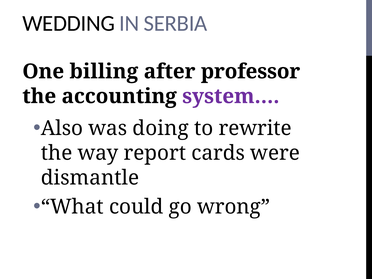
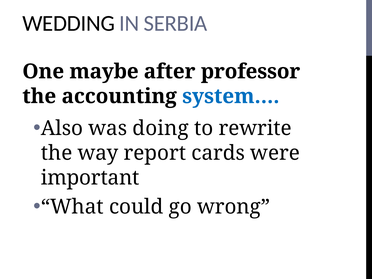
billing: billing -> maybe (104, 72)
system… colour: purple -> blue (231, 96)
dismantle: dismantle -> important (90, 178)
